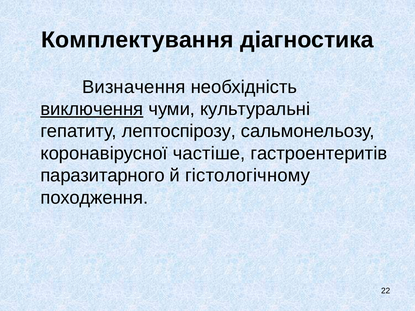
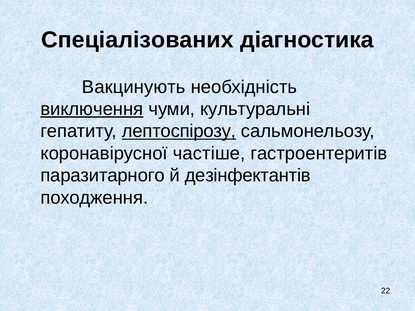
Комплектування: Комплектування -> Спеціалізованих (137, 40)
Визначення: Визначення -> Вакцинують (134, 87)
лептоспірозу underline: none -> present (179, 131)
гістологічному: гістологічному -> дезінфектантів (248, 176)
